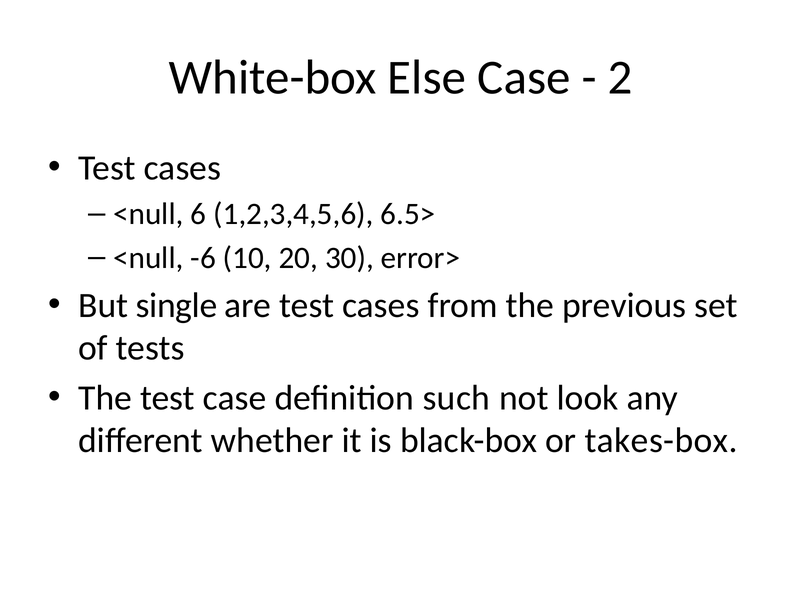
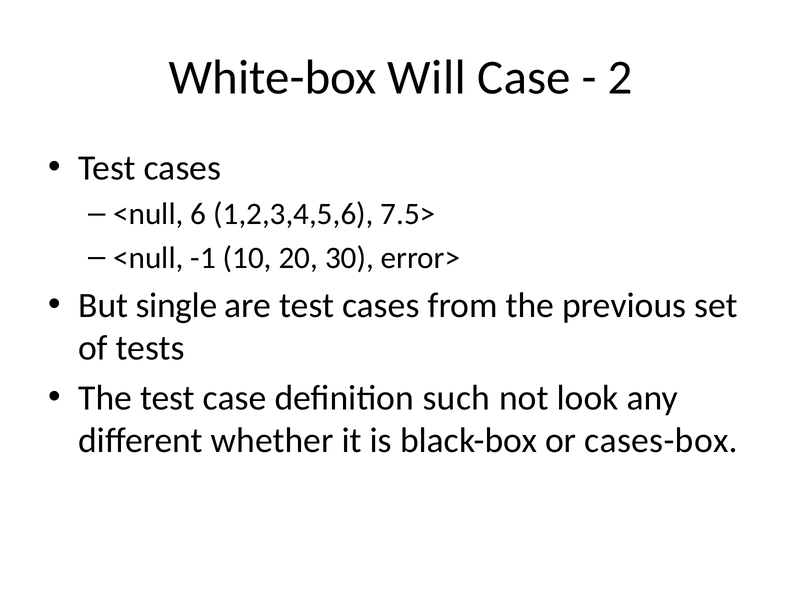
Else: Else -> Will (427, 78)
6.5>: 6.5> -> 7.5> (408, 214)
-6: -6 -> -1 (203, 258)
takes-box: takes-box -> cases-box (661, 441)
